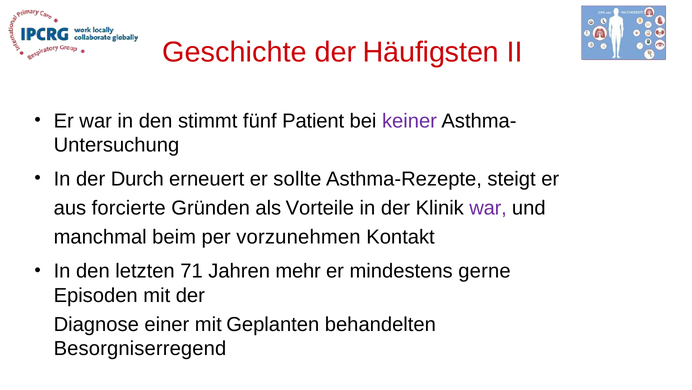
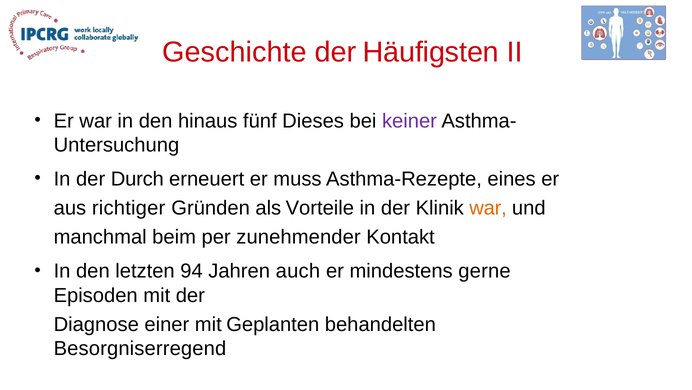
stimmt: stimmt -> hinaus (208, 121)
Patient: Patient -> Dieses (313, 121)
sollte: sollte -> muss (297, 179)
steigt: steigt -> eines (512, 179)
forcierte: forcierte -> richtiger (129, 208)
war colour: purple -> orange (488, 208)
vorzunehmen: vorzunehmen -> zunehmender (299, 237)
71: 71 -> 94 (192, 271)
mehr: mehr -> auch (298, 271)
